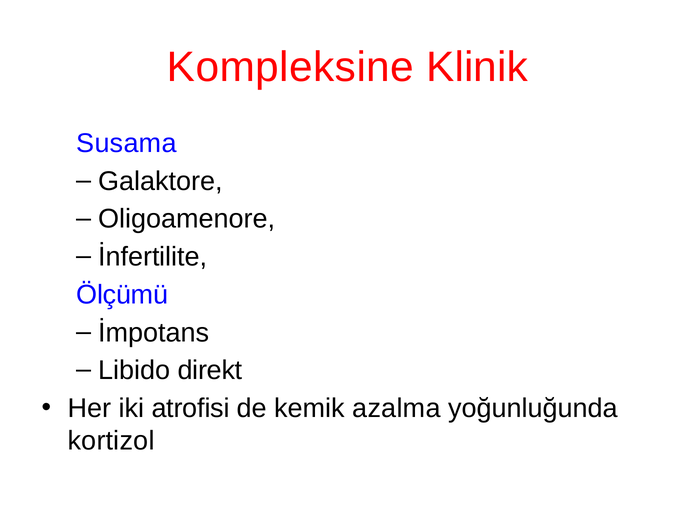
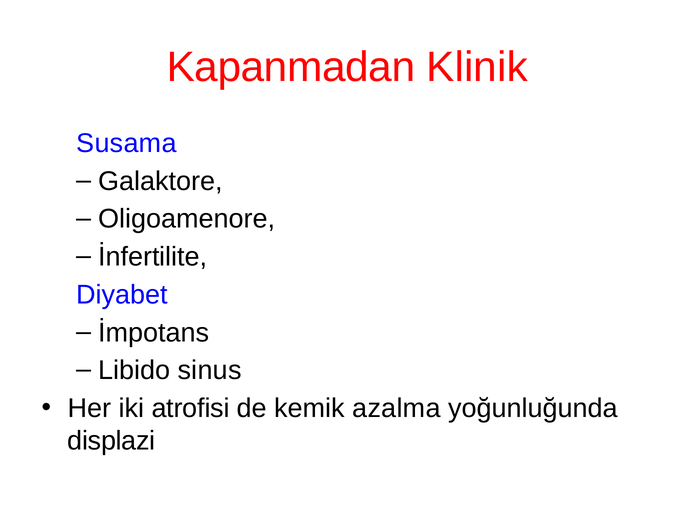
Kompleksine: Kompleksine -> Kapanmadan (291, 67)
Ölçümü: Ölçümü -> Diyabet (122, 294)
direkt: direkt -> sinus (210, 370)
kortizol: kortizol -> displazi (111, 440)
